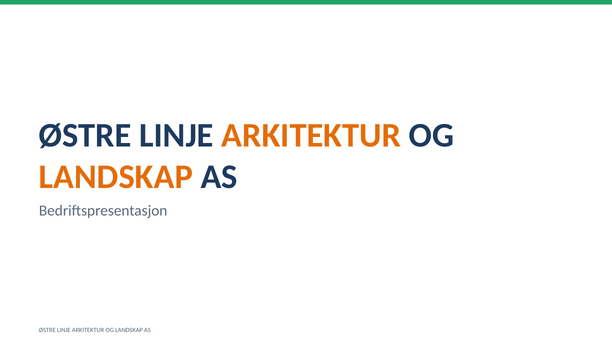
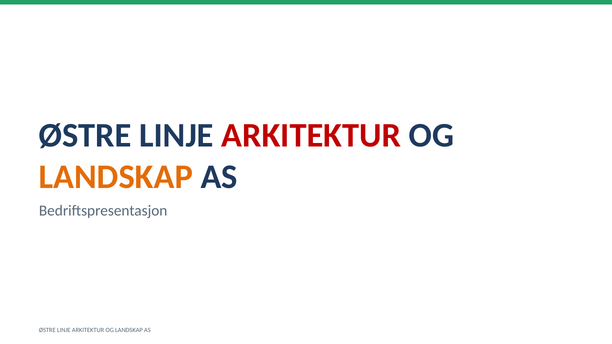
ARKITEKTUR colour: orange -> red (311, 136)
